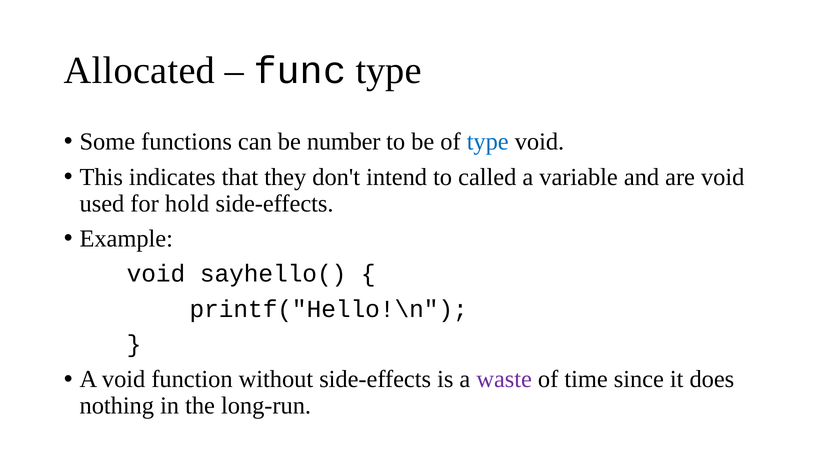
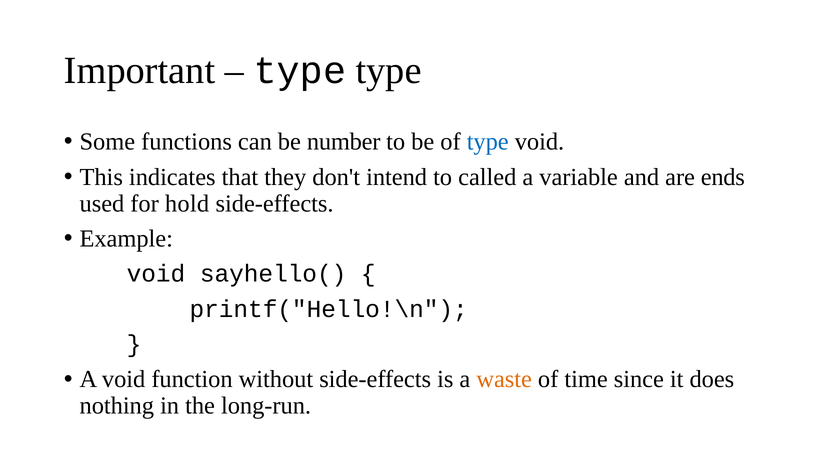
Allocated: Allocated -> Important (140, 70)
func: func -> type (300, 70)
are void: void -> ends (723, 177)
waste colour: purple -> orange (504, 379)
